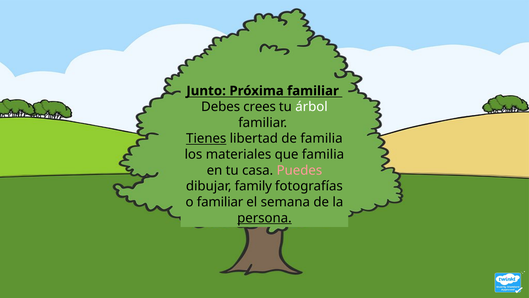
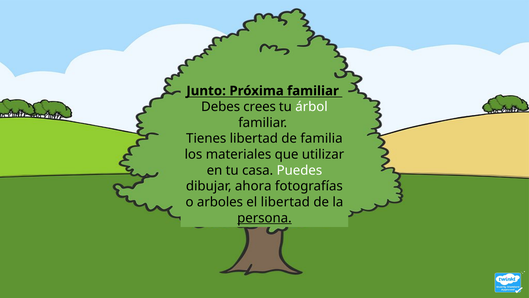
Tienes underline: present -> none (206, 138)
que familia: familia -> utilizar (323, 154)
Puedes colour: pink -> white (299, 170)
family: family -> ahora (253, 186)
o familiar: familiar -> arboles (220, 202)
el semana: semana -> libertad (285, 202)
